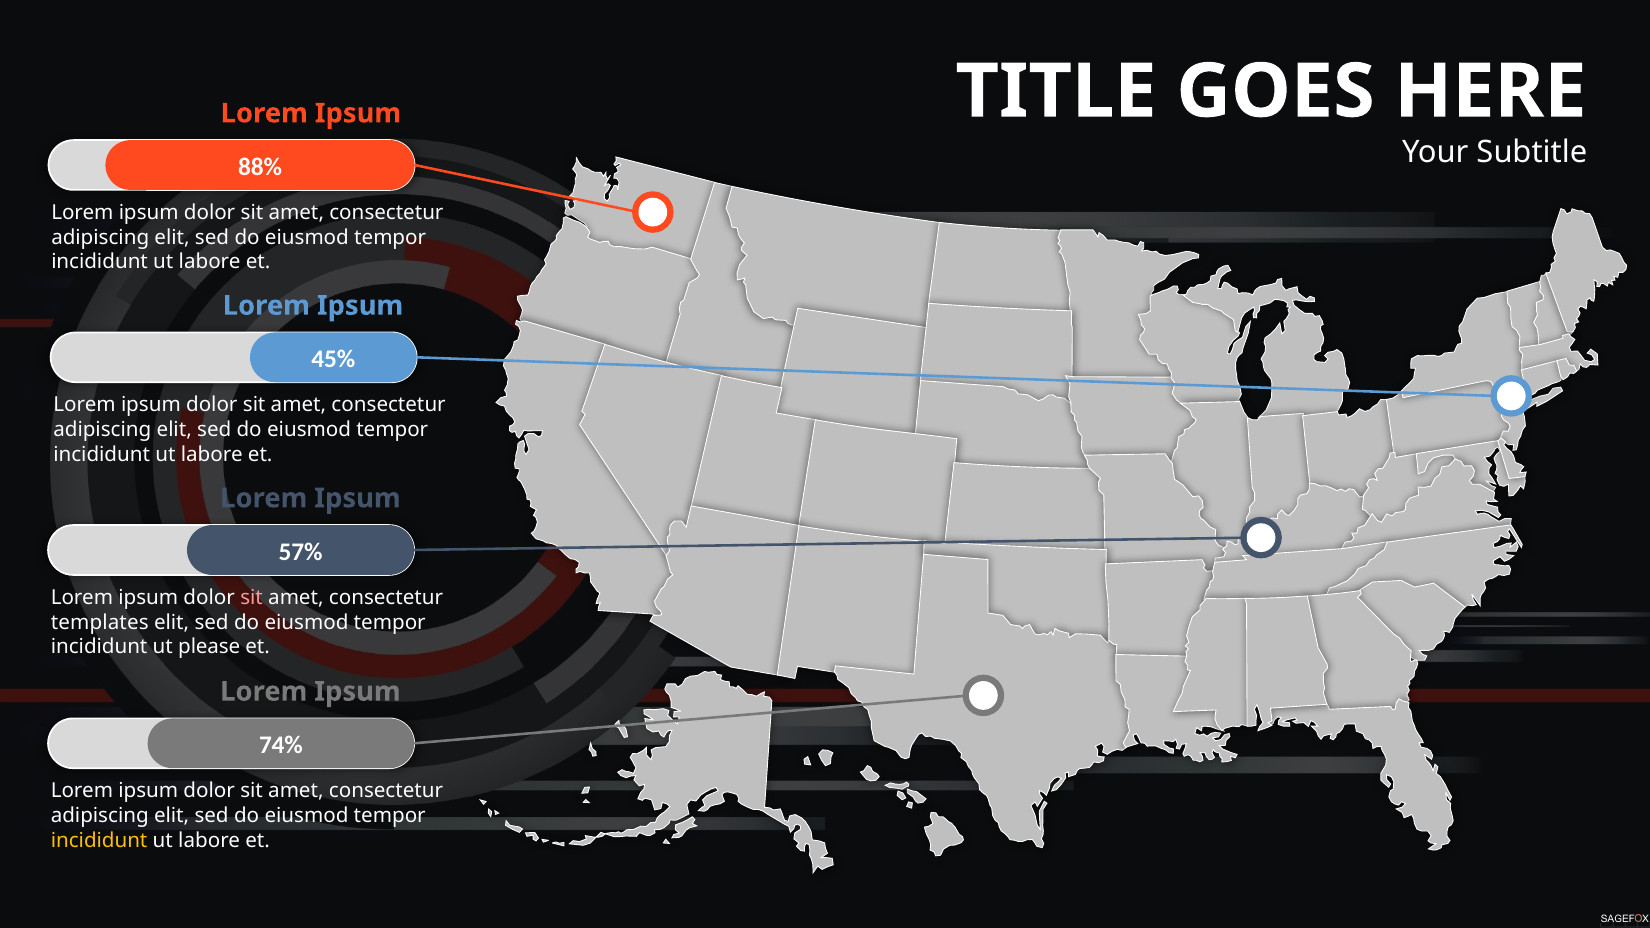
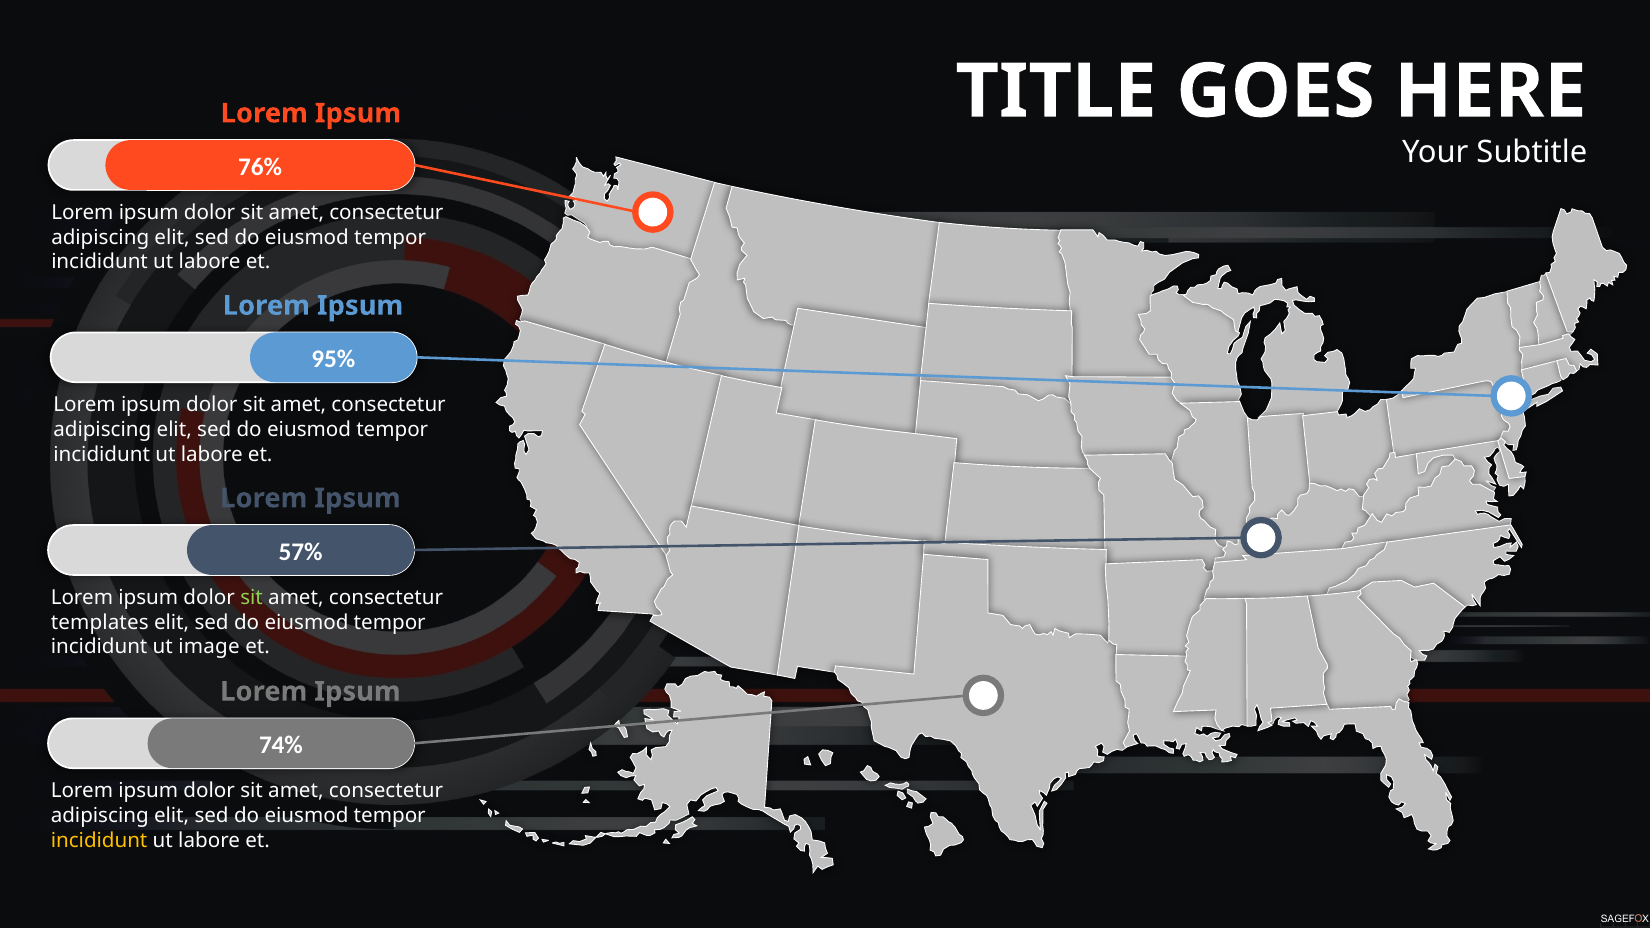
88%: 88% -> 76% (260, 167)
45%: 45% -> 95% (333, 359)
sit colour: pink -> light green (252, 598)
please: please -> image (209, 647)
